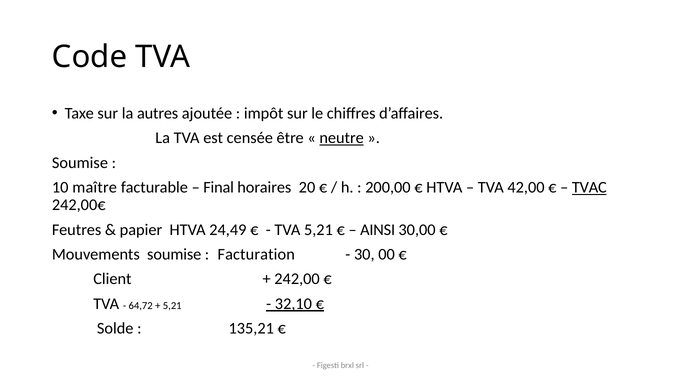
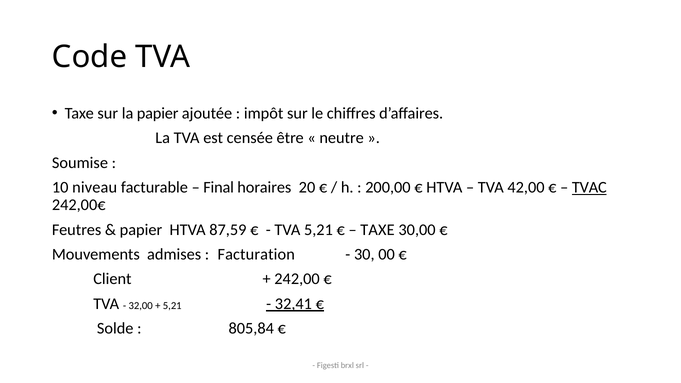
la autres: autres -> papier (158, 113)
neutre underline: present -> none (342, 138)
maître: maître -> niveau (95, 187)
24,49: 24,49 -> 87,59 (228, 230)
AINSI: AINSI -> TAXE (377, 230)
Mouvements soumise: soumise -> admises (174, 254)
64,72: 64,72 -> 32,00 (141, 306)
32,10: 32,10 -> 32,41 (293, 304)
135,21: 135,21 -> 805,84 (251, 329)
